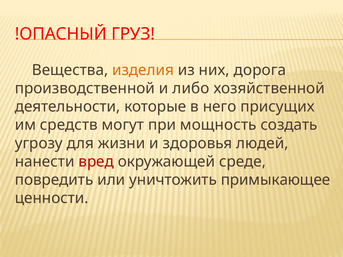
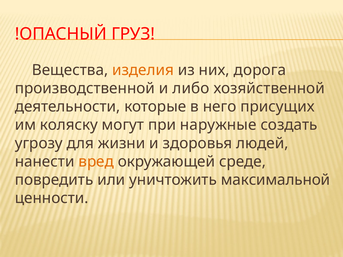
средств: средств -> коляску (69, 125)
мощность: мощность -> наружные (218, 125)
вред colour: red -> orange (96, 162)
примыкающее: примыкающее -> максимальной (276, 180)
